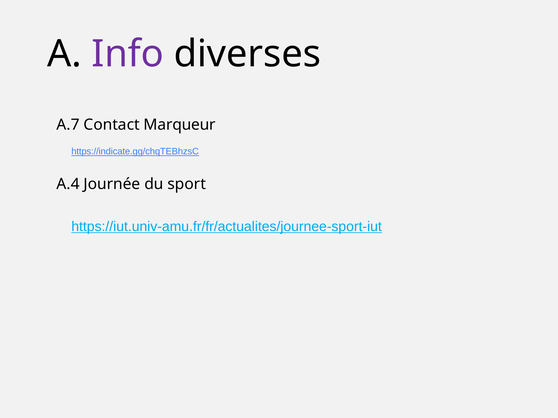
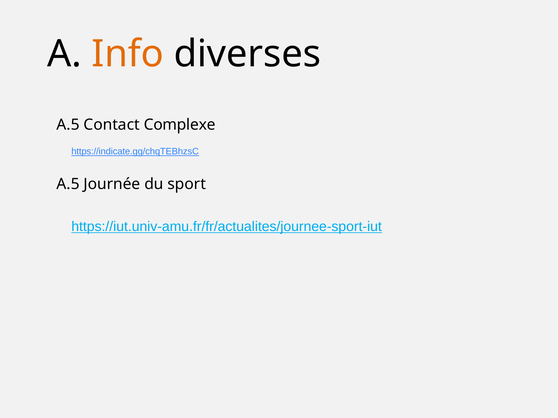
Info colour: purple -> orange (128, 54)
A.7: A.7 -> A.5 (68, 125)
Marqueur: Marqueur -> Complexe (180, 125)
A.4: A.4 -> A.5 (68, 184)
